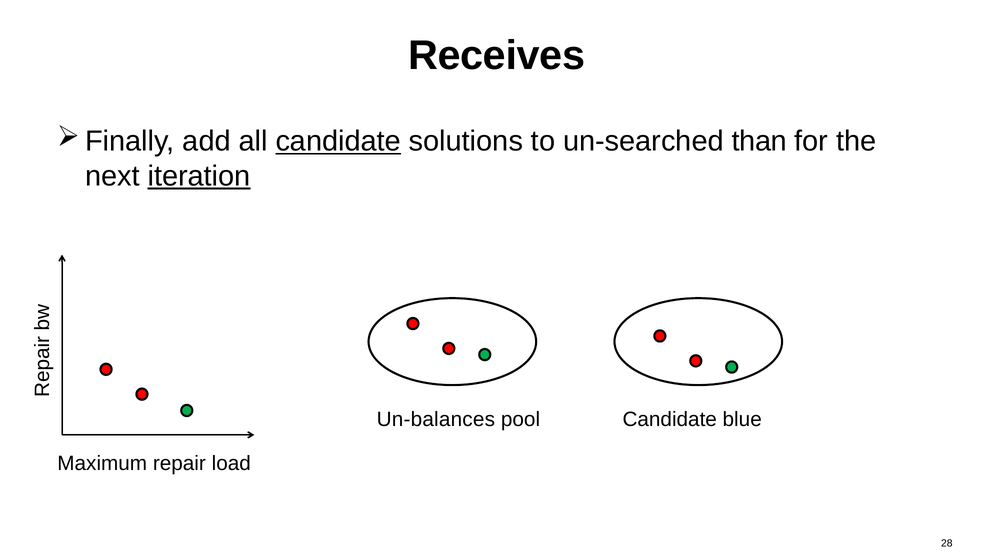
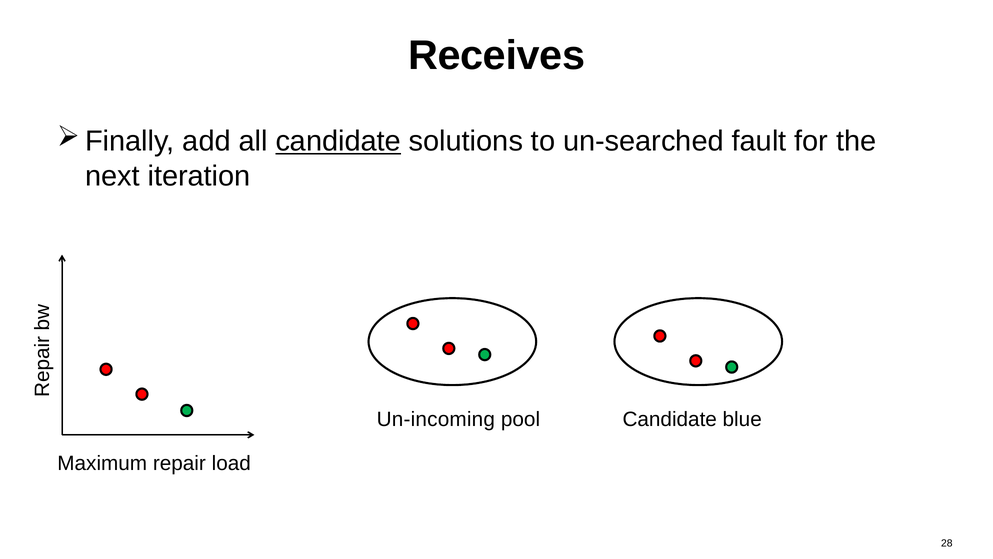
than: than -> fault (759, 141)
iteration underline: present -> none (199, 176)
Un-balances: Un-balances -> Un-incoming (436, 419)
